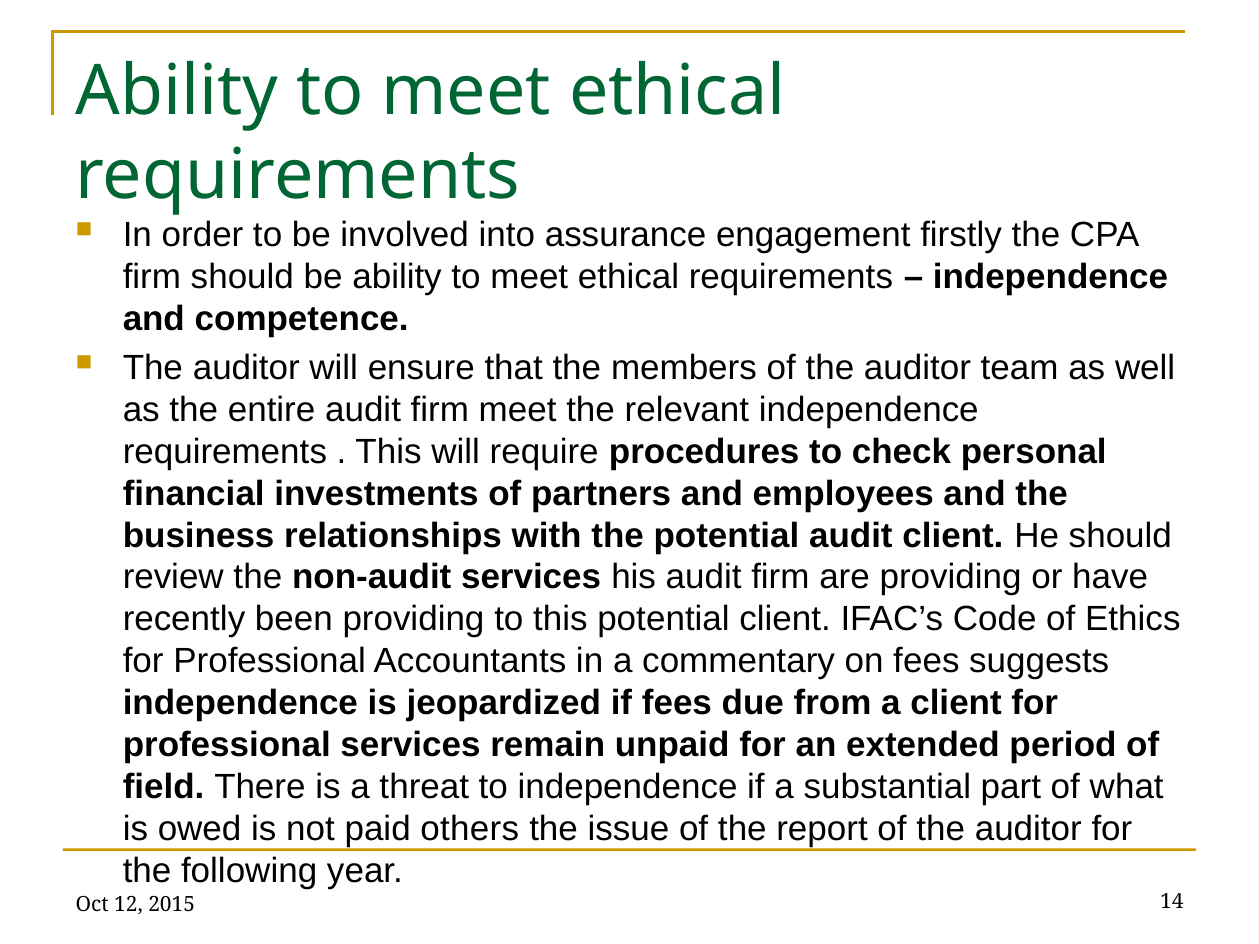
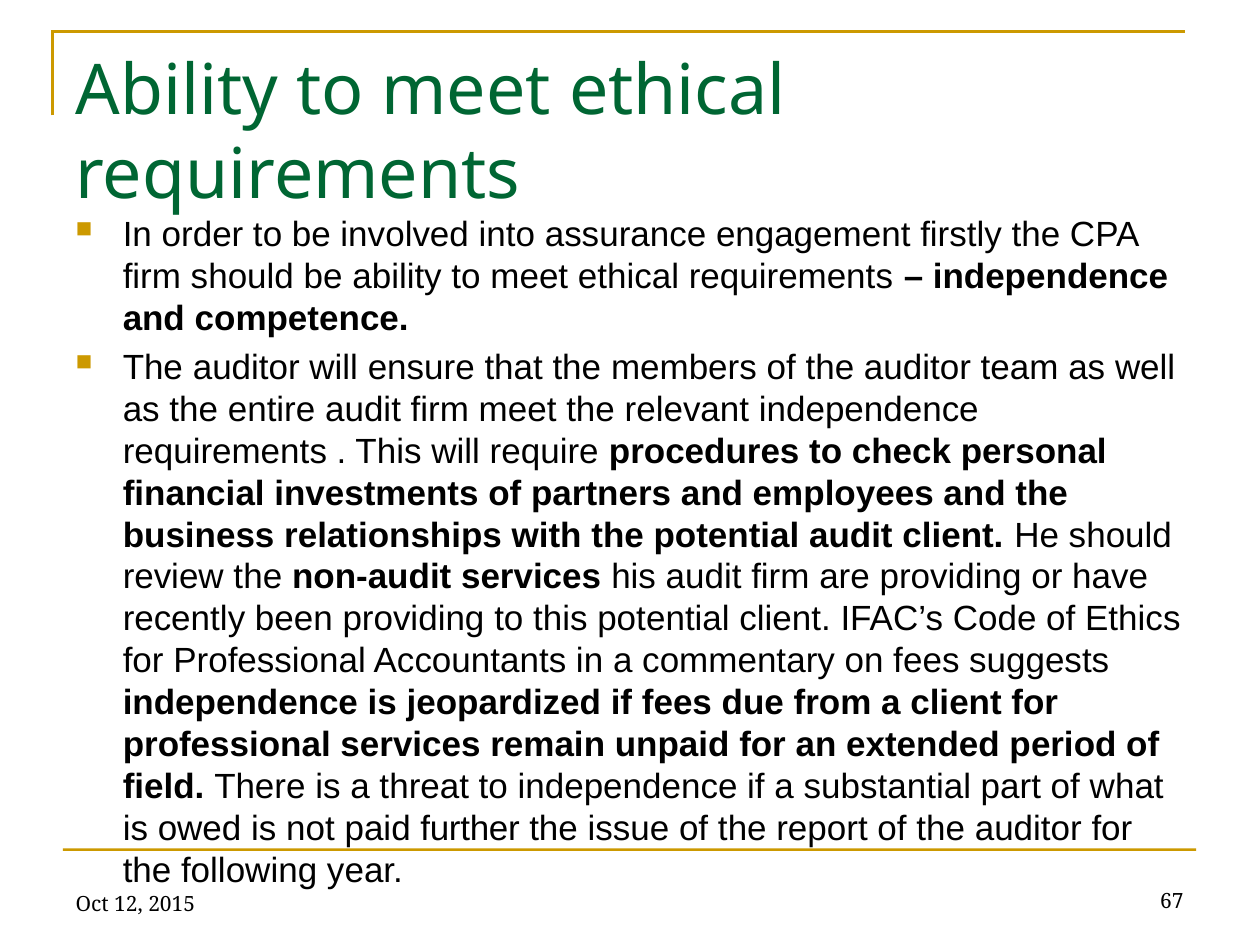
others: others -> further (470, 830)
14: 14 -> 67 (1172, 902)
